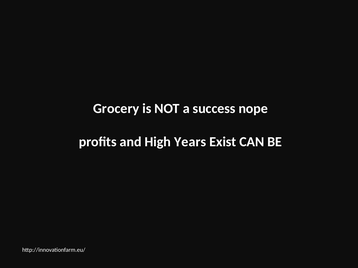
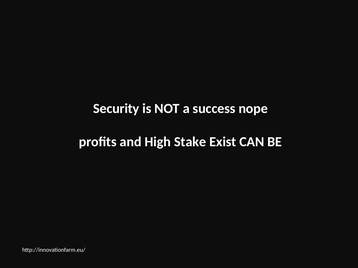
Grocery: Grocery -> Security (116, 109)
Years: Years -> Stake (190, 142)
